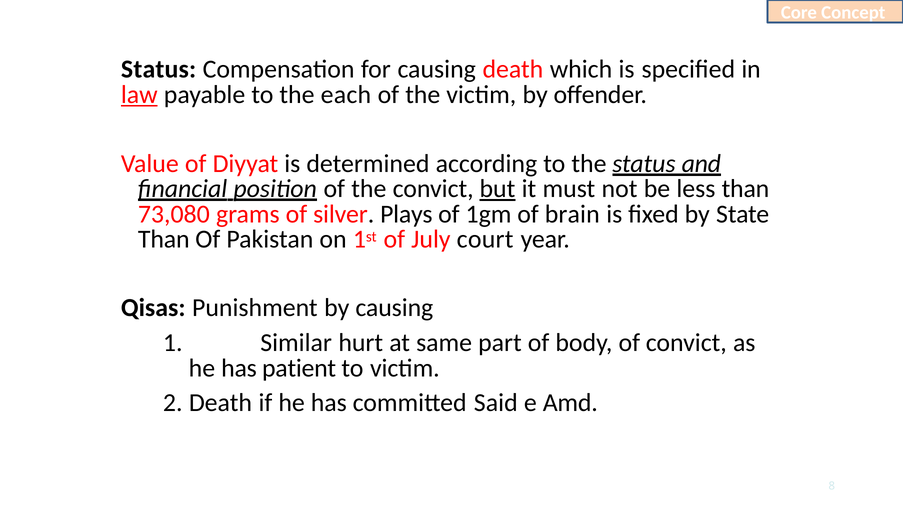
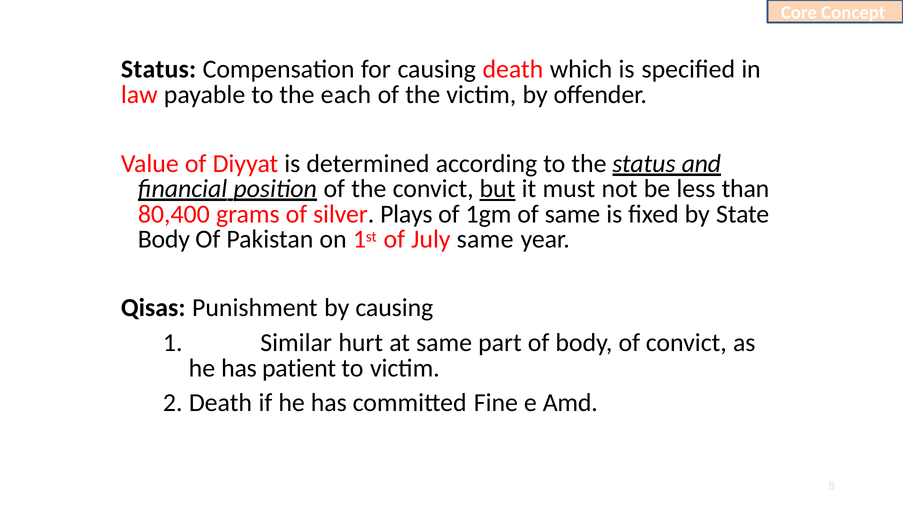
law underline: present -> none (139, 95)
73,080: 73,080 -> 80,400 (174, 214)
of brain: brain -> same (572, 214)
Than: Than -> Body (164, 239)
July court: court -> same (485, 239)
Said: Said -> Fine (496, 403)
